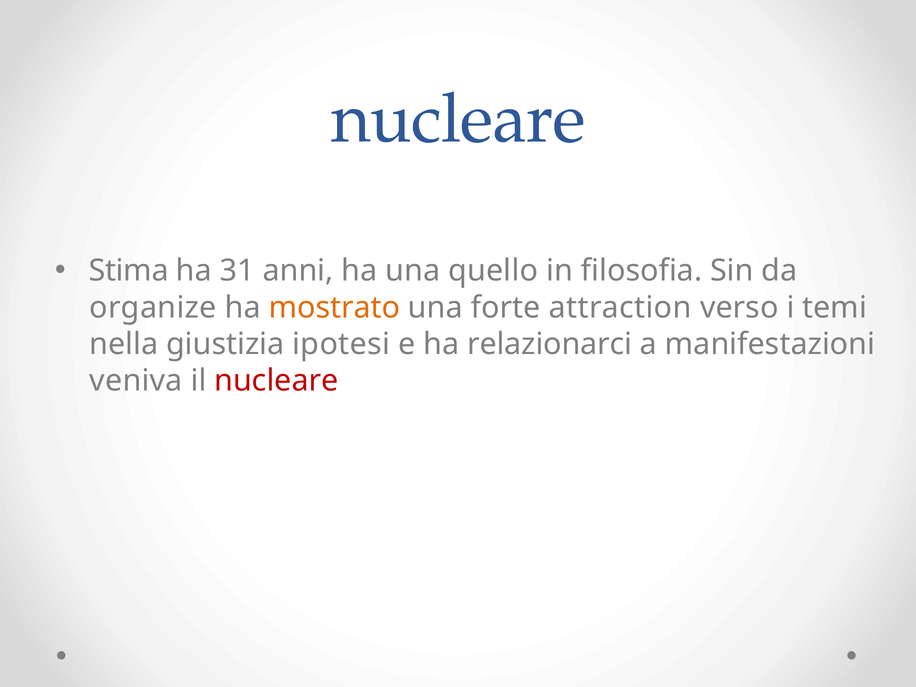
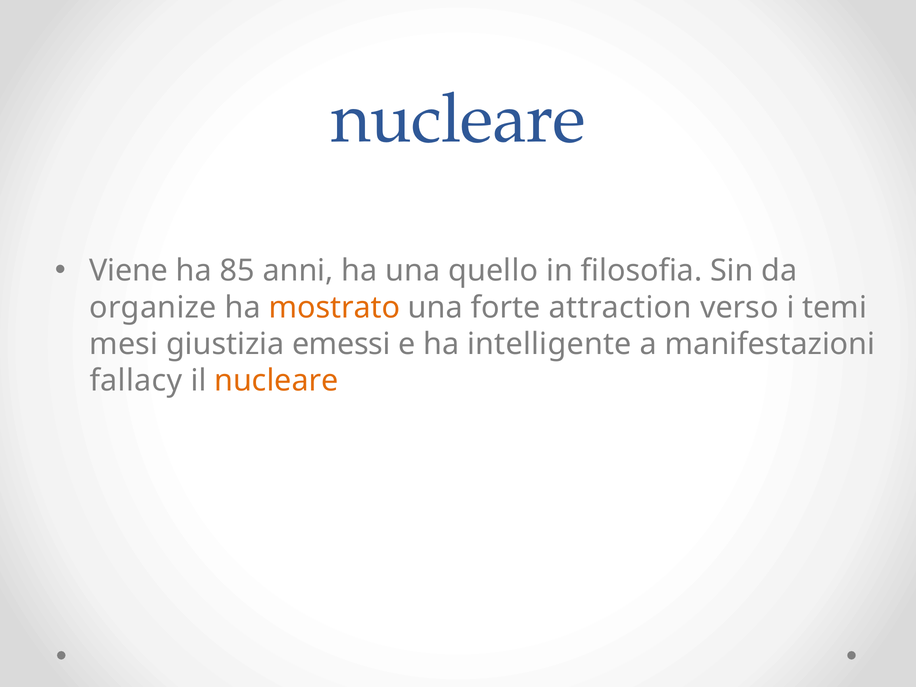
Stima: Stima -> Viene (129, 271)
31: 31 -> 85 (237, 271)
nella: nella -> mesi (124, 344)
ipotesi: ipotesi -> emessi (341, 344)
relazionarci: relazionarci -> intelligente (549, 344)
veniva: veniva -> fallacy (136, 381)
nucleare colour: red -> orange (276, 381)
